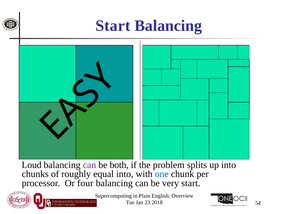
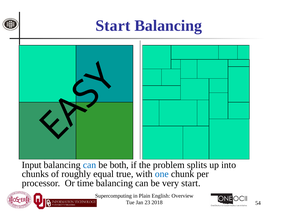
Loud: Loud -> Input (32, 165)
can colour: purple -> blue (89, 165)
equal into: into -> true (125, 174)
four: four -> time (85, 183)
